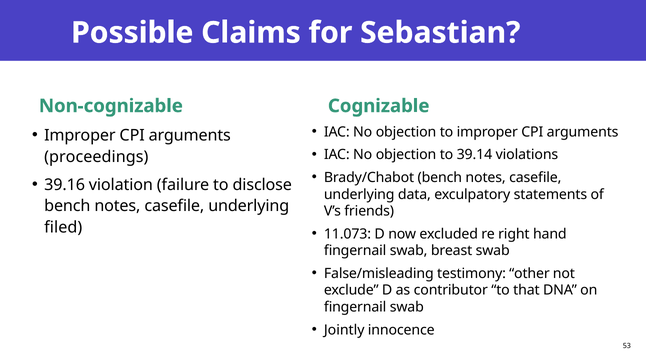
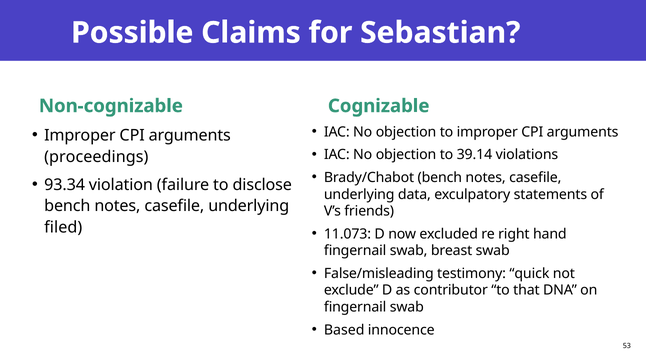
39.16: 39.16 -> 93.34 (65, 185)
other: other -> quick (529, 274)
Jointly: Jointly -> Based (344, 330)
